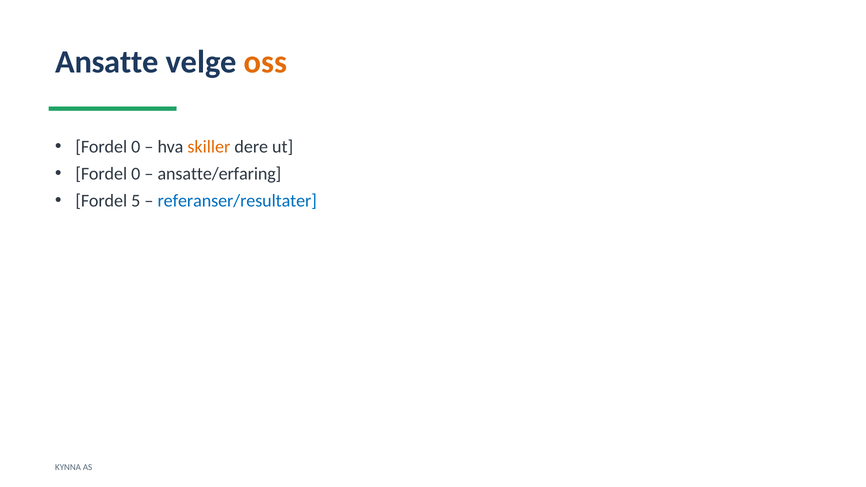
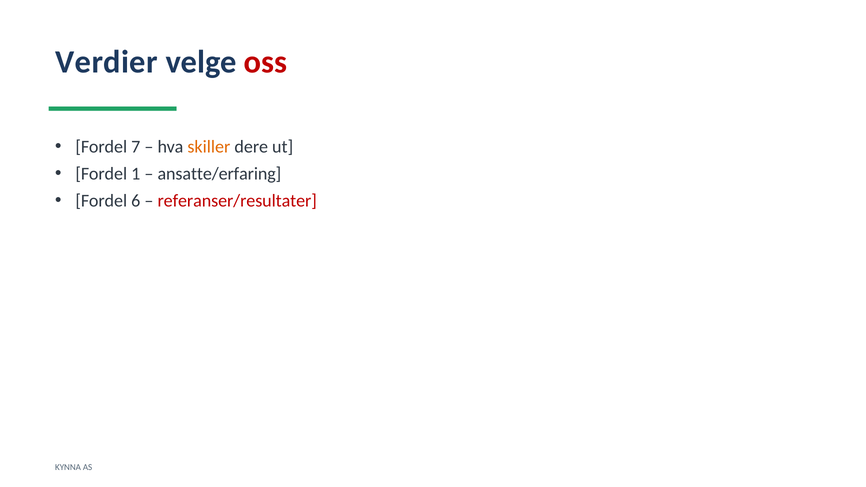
Ansatte: Ansatte -> Verdier (107, 62)
oss colour: orange -> red (265, 62)
0: 0 -> 7 (136, 147)
0: 0 -> 1 (136, 174)
5: 5 -> 6 (136, 201)
referanser/resultater colour: blue -> red (237, 201)
